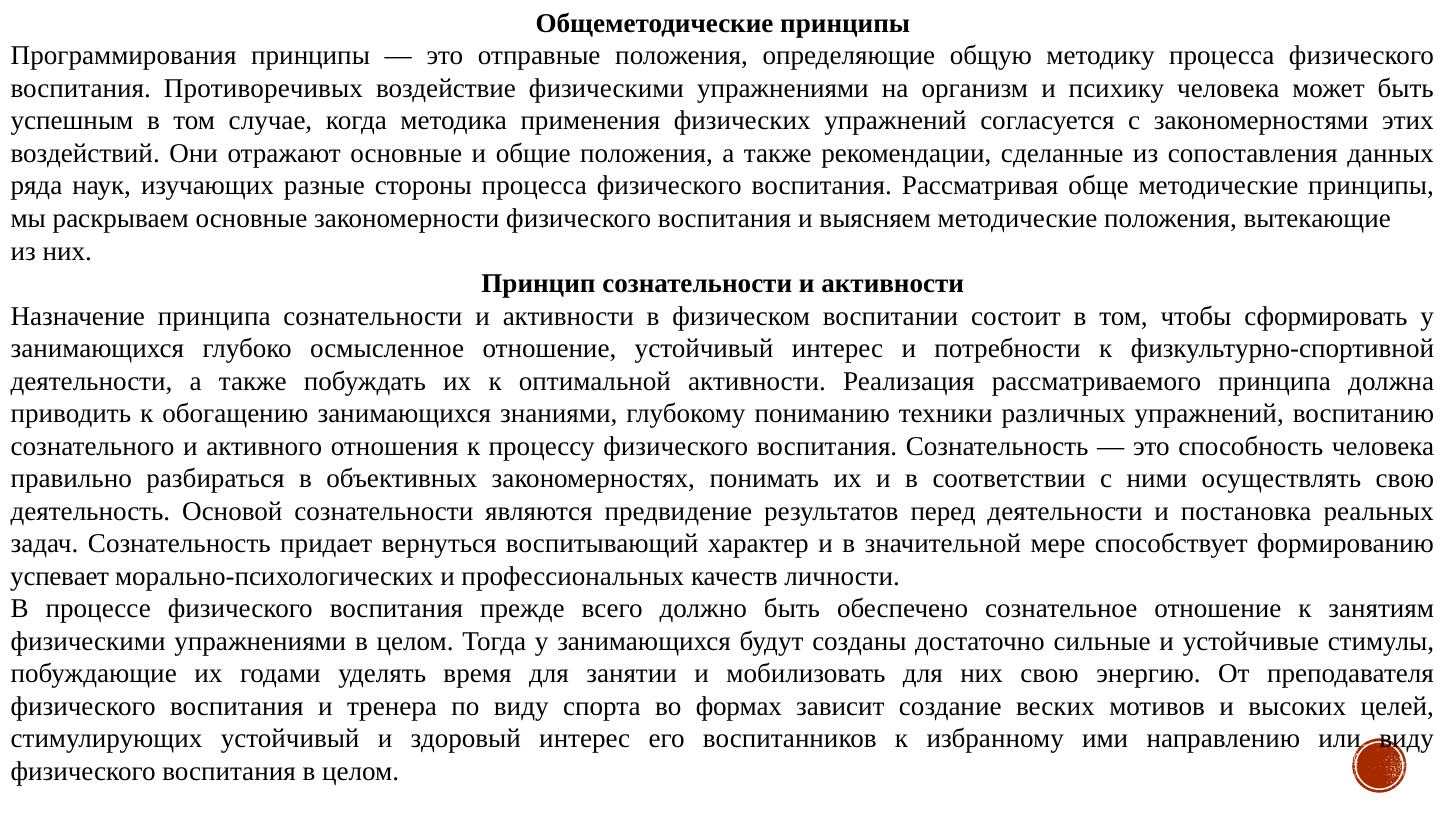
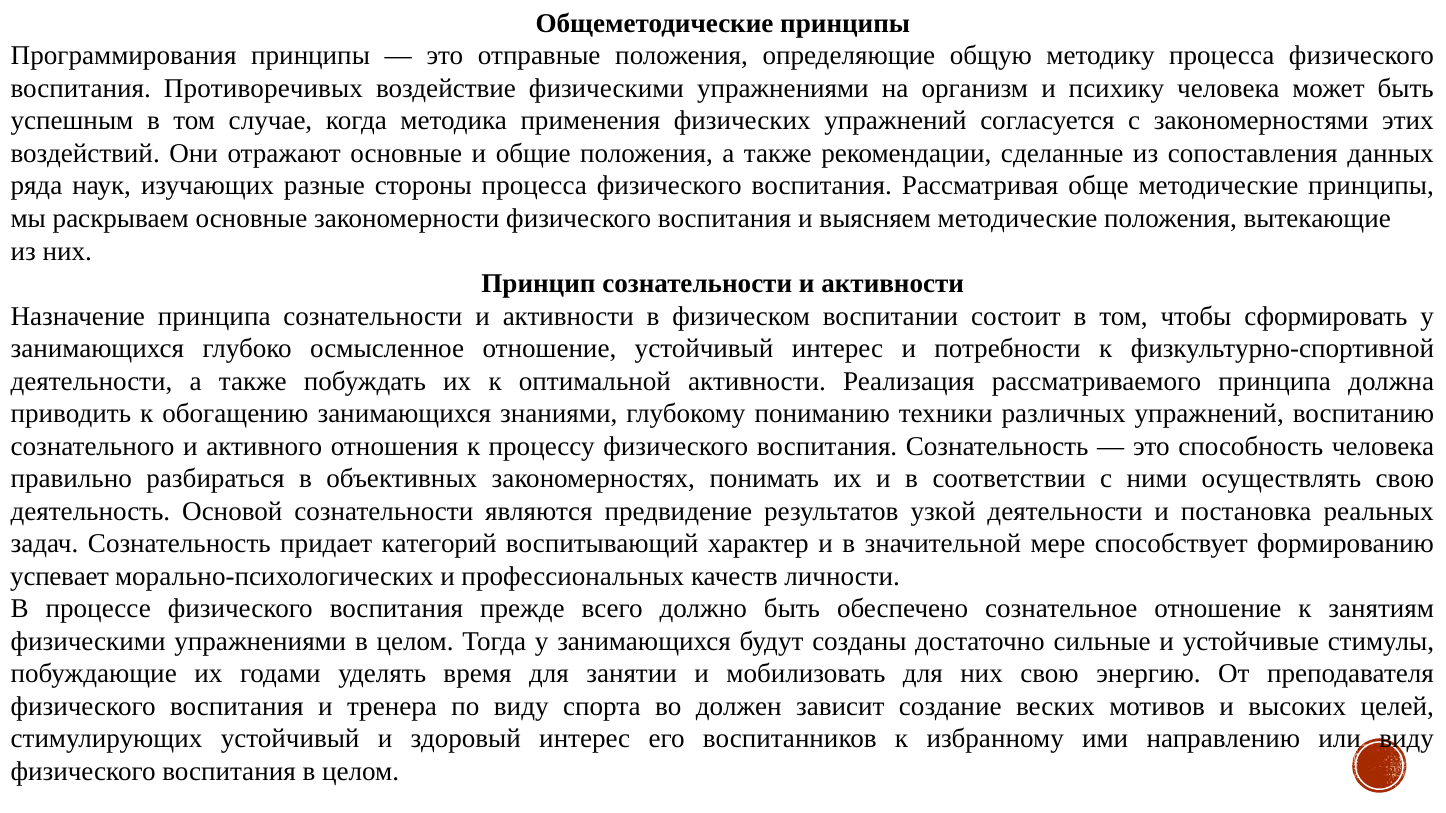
перед: перед -> узкой (943, 511)
вернуться: вернуться -> категорий (439, 544)
формах: формах -> должен (739, 707)
